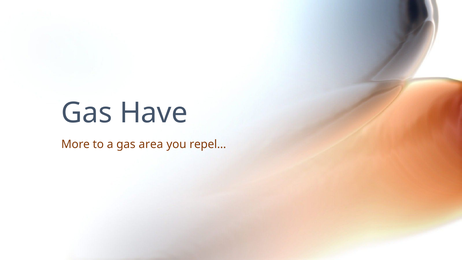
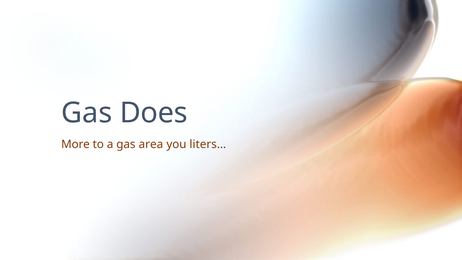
Have: Have -> Does (154, 113)
repel…: repel… -> liters… (208, 144)
